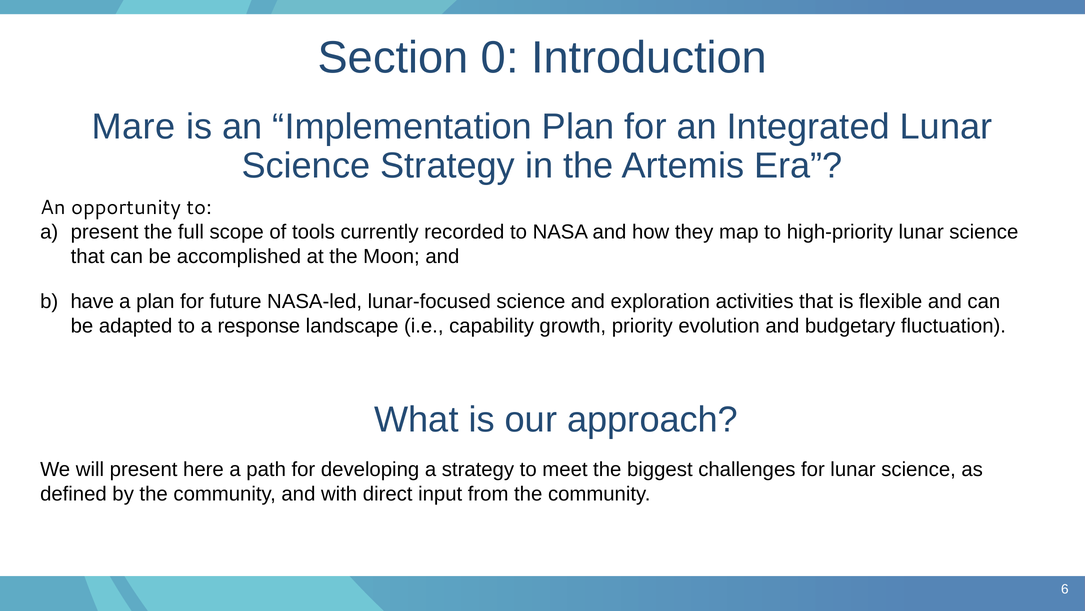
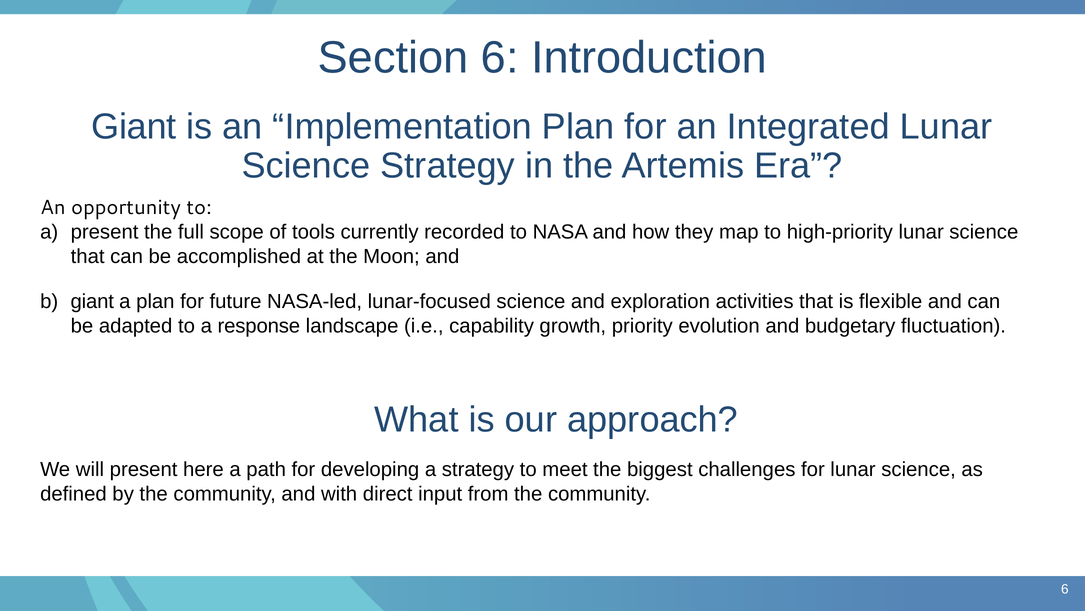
Section 0: 0 -> 6 (500, 58)
Mare: Mare -> Giant (134, 126)
have: have -> giant (92, 301)
